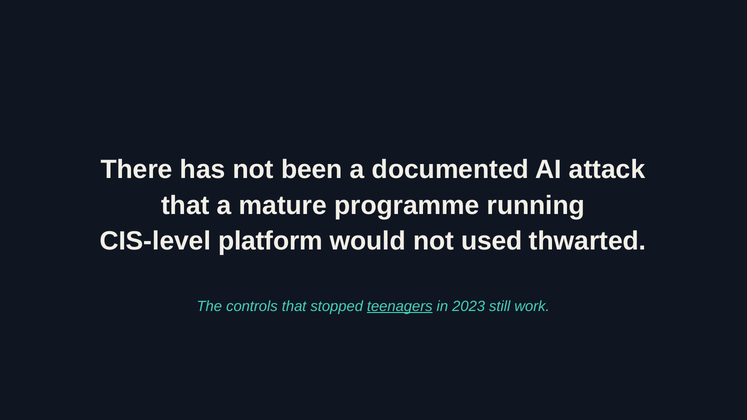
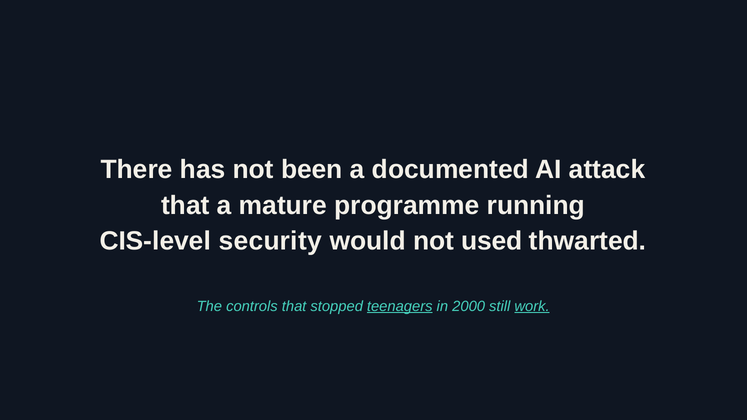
platform: platform -> security (270, 241)
2023: 2023 -> 2000 (469, 306)
work underline: none -> present (532, 306)
